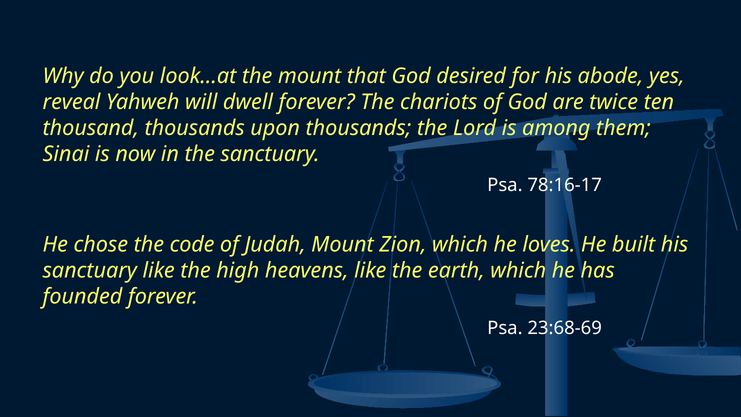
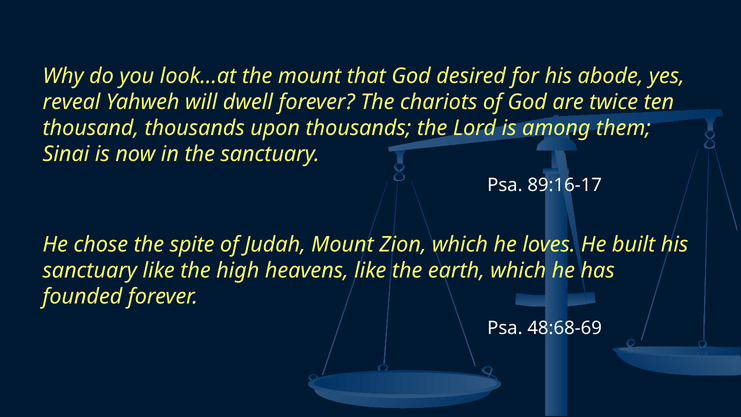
78:16-17: 78:16-17 -> 89:16-17 (565, 185)
code: code -> spite (192, 245)
23:68-69: 23:68-69 -> 48:68-69 (565, 328)
